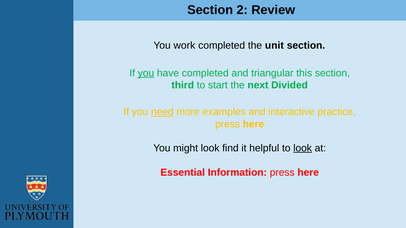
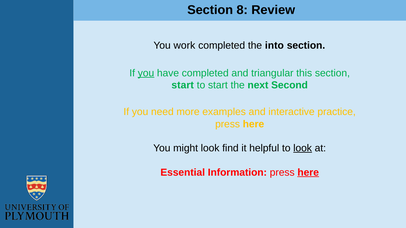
2: 2 -> 8 (242, 10)
unit: unit -> into (274, 46)
third: third -> start (183, 85)
Divided: Divided -> Second (290, 85)
need underline: present -> none (162, 112)
here underline: none -> present (308, 173)
